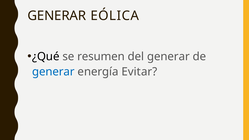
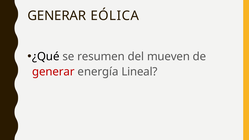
del generar: generar -> mueven (168, 57)
generar colour: blue -> red (53, 72)
Evitar: Evitar -> Lineal (139, 72)
